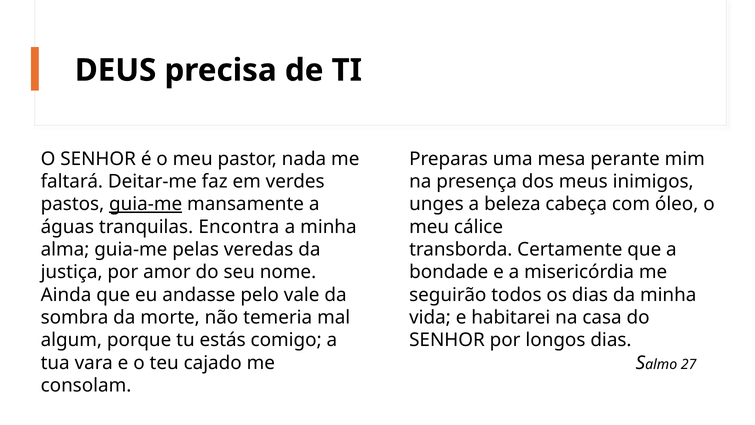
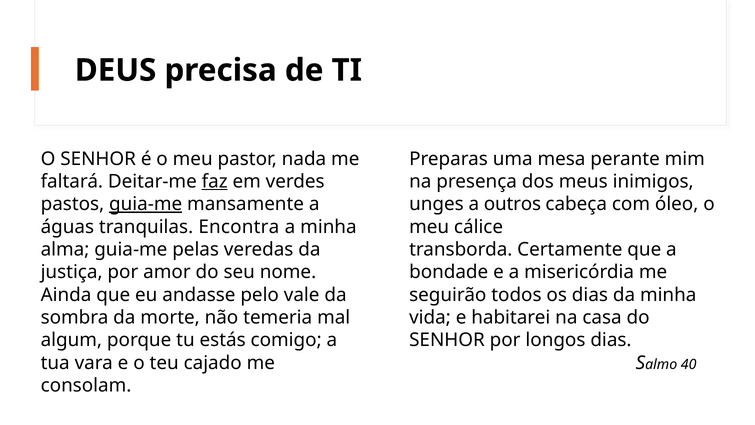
faz underline: none -> present (215, 181)
beleza: beleza -> outros (512, 204)
27: 27 -> 40 (689, 364)
